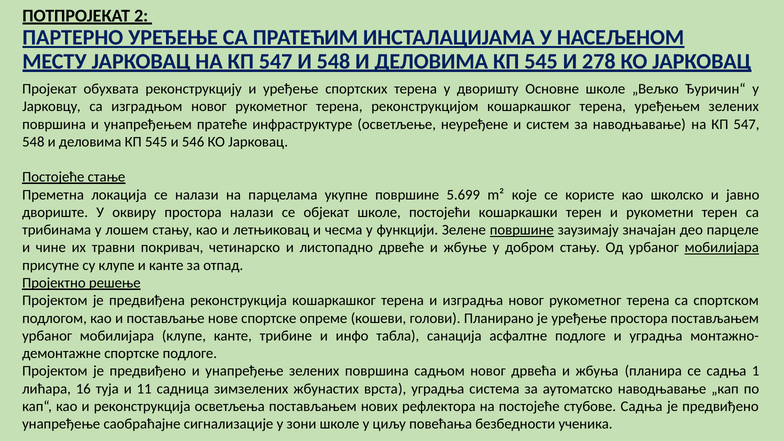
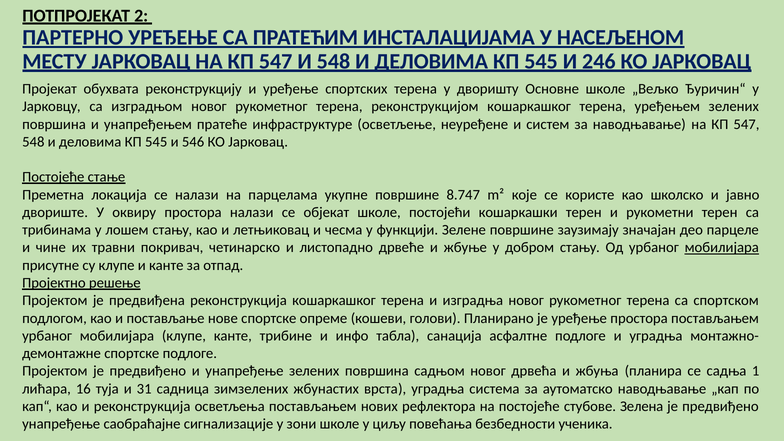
278: 278 -> 246 (599, 61)
5.699: 5.699 -> 8.747 (463, 195)
површине underline: present -> none (522, 230)
11: 11 -> 31 (144, 389)
стубове Садња: Садња -> Зелена (642, 406)
